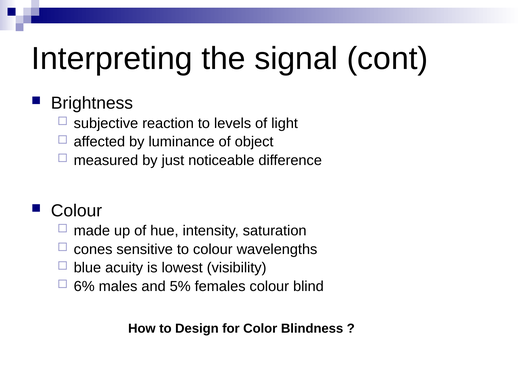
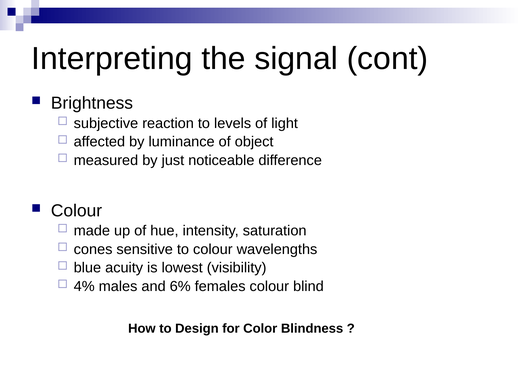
6%: 6% -> 4% (84, 287)
5%: 5% -> 6% (180, 287)
